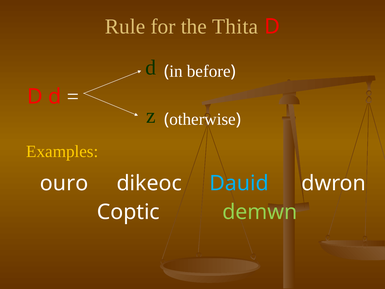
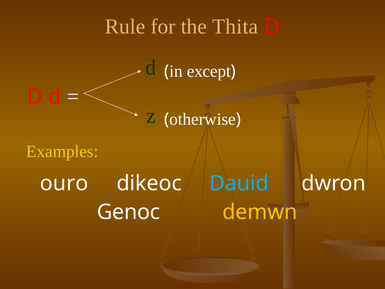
before: before -> except (209, 71)
Coptic: Coptic -> Genoc (128, 212)
demwn colour: light green -> yellow (260, 212)
